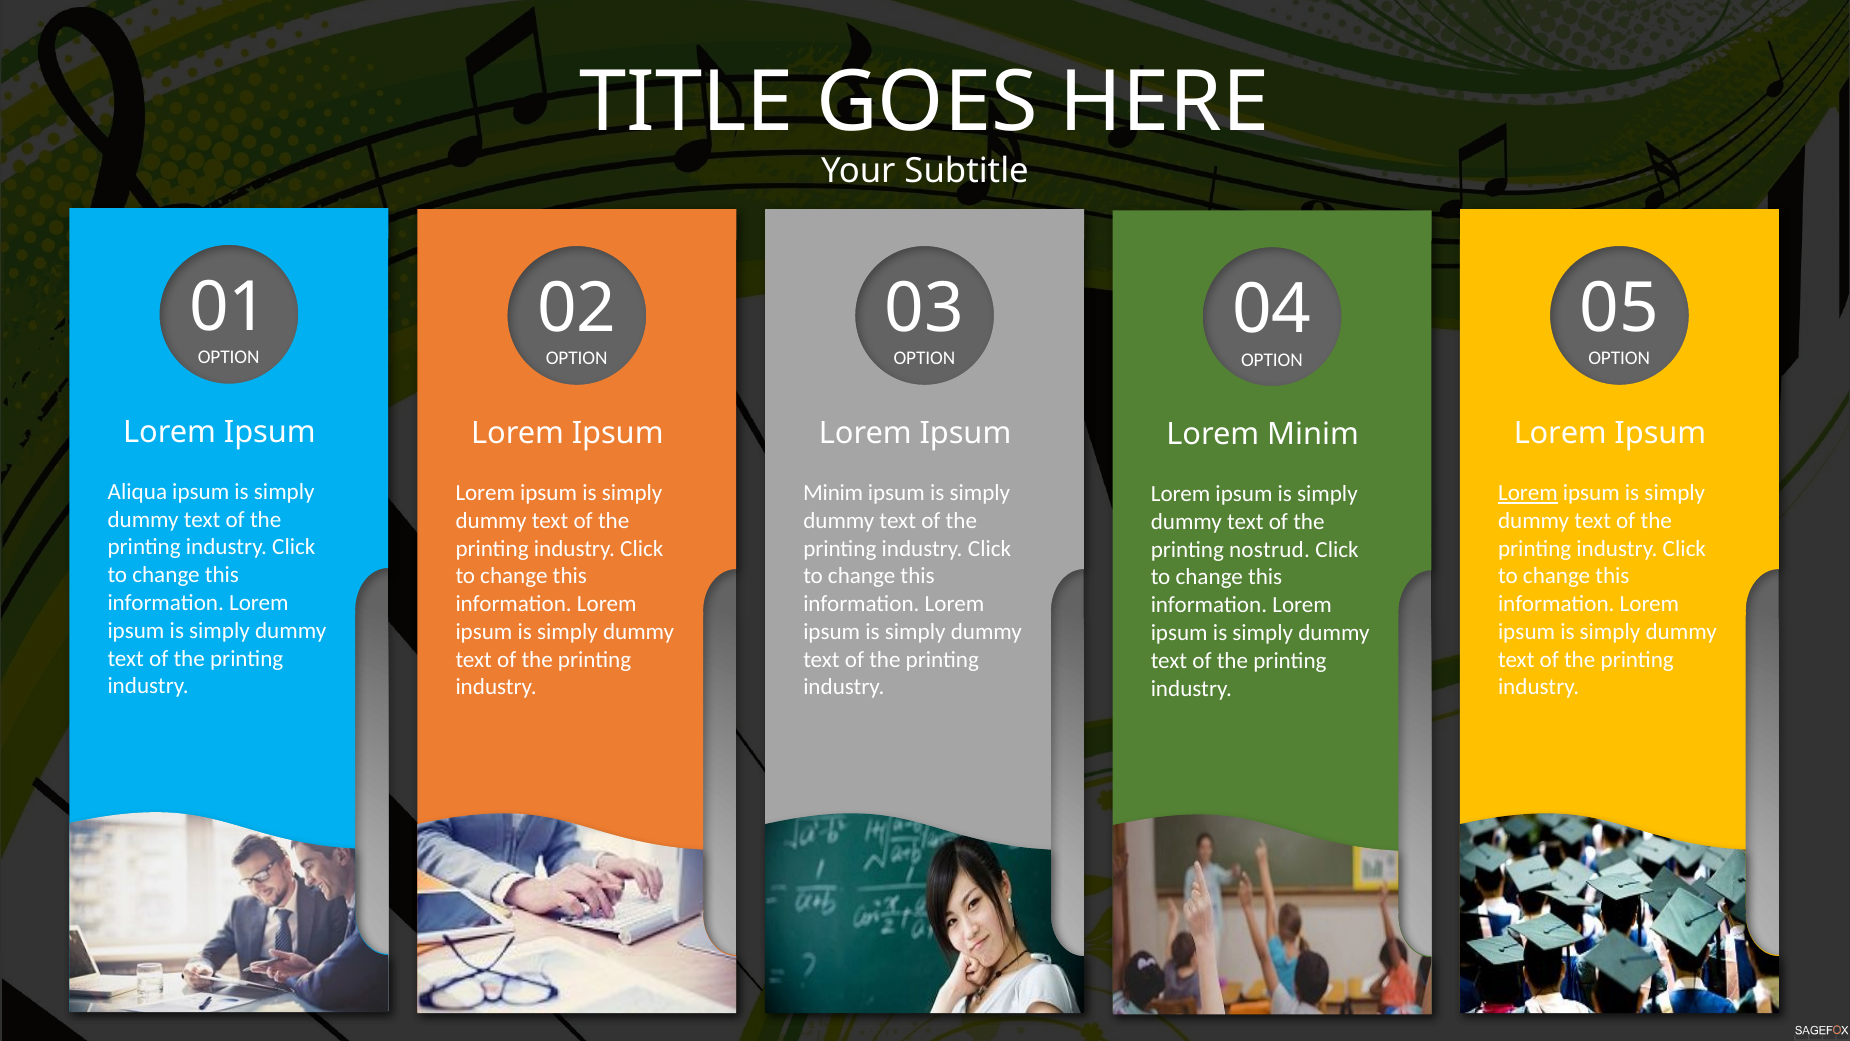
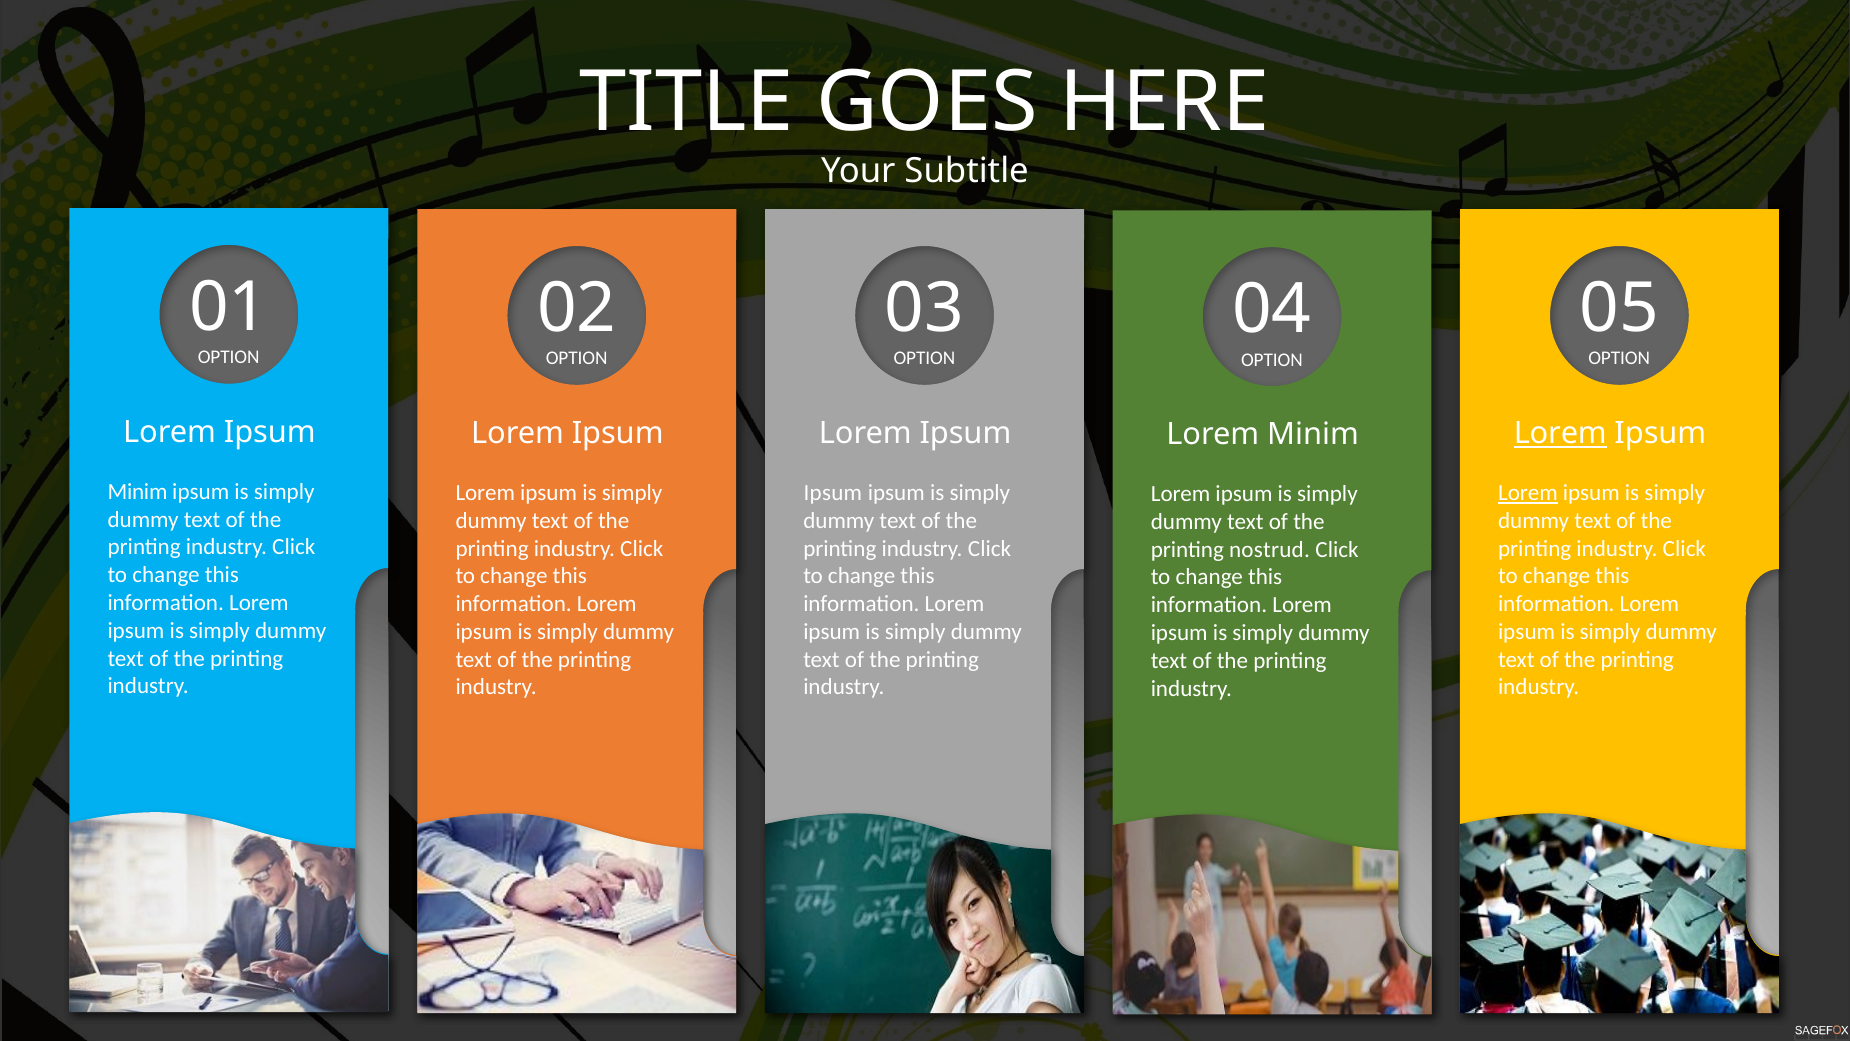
Lorem underline: none -> present (1560, 433)
Aliqua: Aliqua -> Minim (138, 492)
Minim: Minim -> Ipsum (833, 493)
